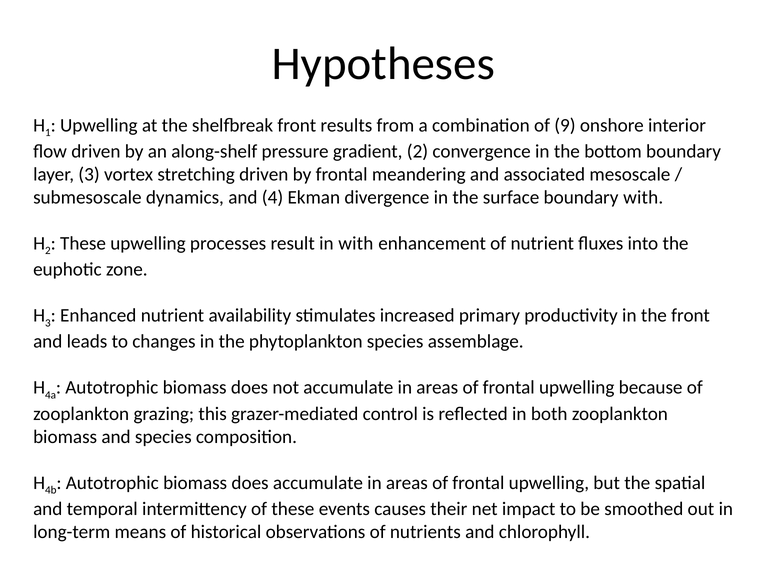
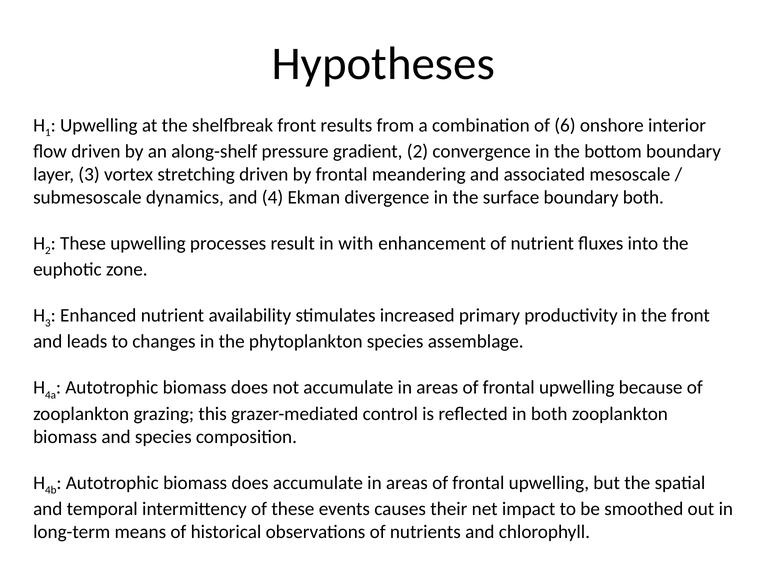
9: 9 -> 6 (565, 125)
boundary with: with -> both (643, 197)
